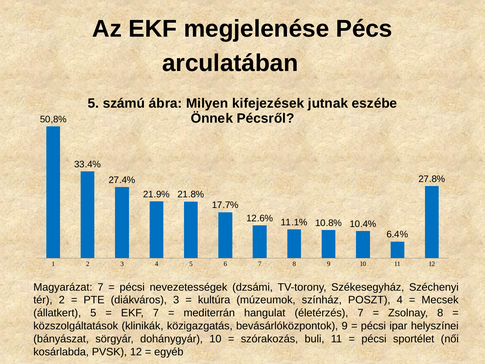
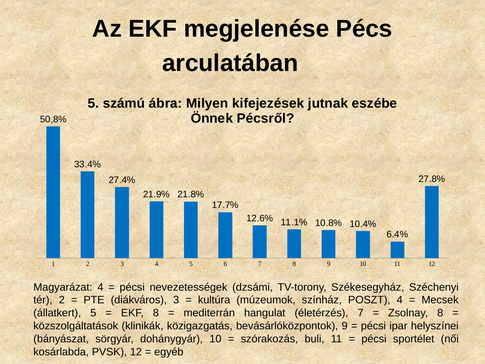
Magyarázat 7: 7 -> 4 (100, 287)
EKF 7: 7 -> 8 (156, 313)
